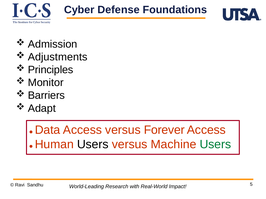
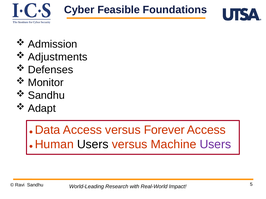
Defense: Defense -> Feasible (119, 10)
Principles: Principles -> Defenses (51, 70)
Barriers: Barriers -> Sandhu (46, 96)
Users colour: green -> purple (215, 145)
